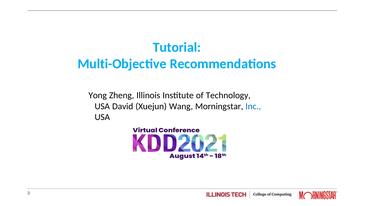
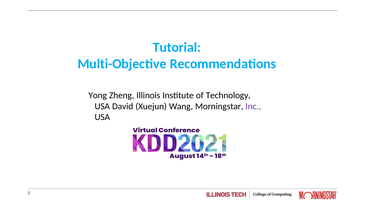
Inc colour: blue -> purple (253, 106)
